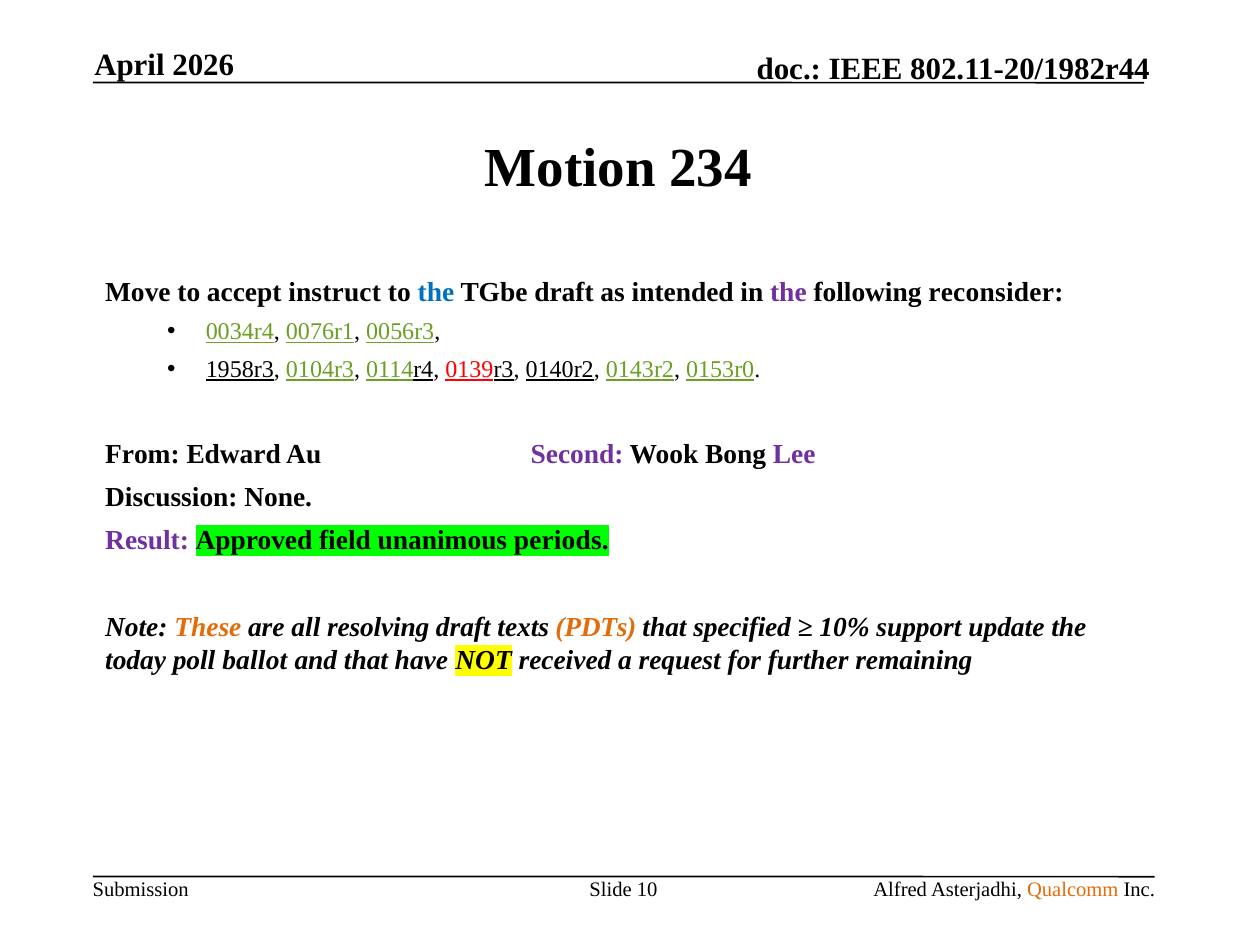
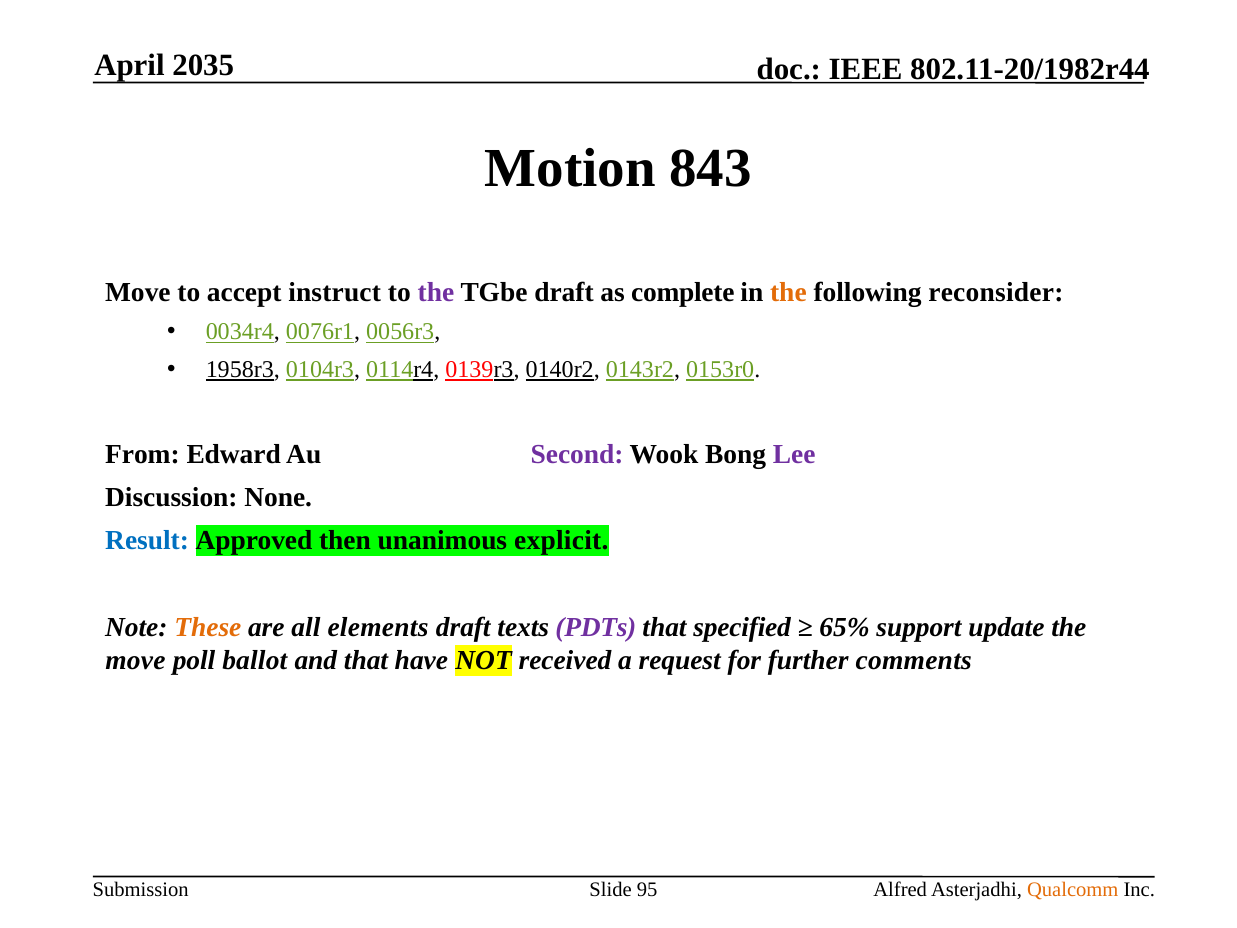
2026: 2026 -> 2035 (203, 66)
234: 234 -> 843 (711, 169)
the colour: blue -> purple (436, 293)
intended: intended -> complete (683, 293)
the colour: purple -> orange (788, 293)
Result colour: purple -> blue (147, 541)
field: field -> then (345, 541)
periods: periods -> explicit (561, 541)
resolving: resolving -> elements (378, 627)
PDTs colour: orange -> purple (596, 627)
10%: 10% -> 65% (845, 627)
today: today -> move (135, 660)
remaining: remaining -> comments (914, 660)
10: 10 -> 95 (647, 890)
